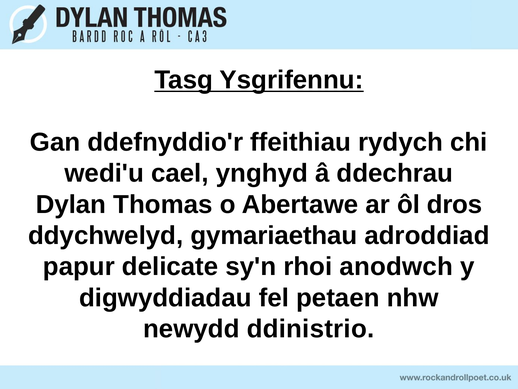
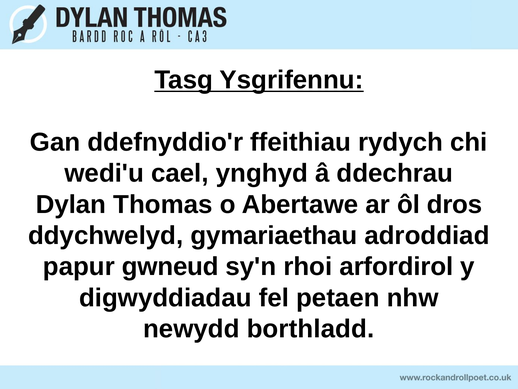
delicate: delicate -> gwneud (170, 266)
anodwch: anodwch -> arfordirol (396, 266)
ddinistrio: ddinistrio -> borthladd (311, 329)
